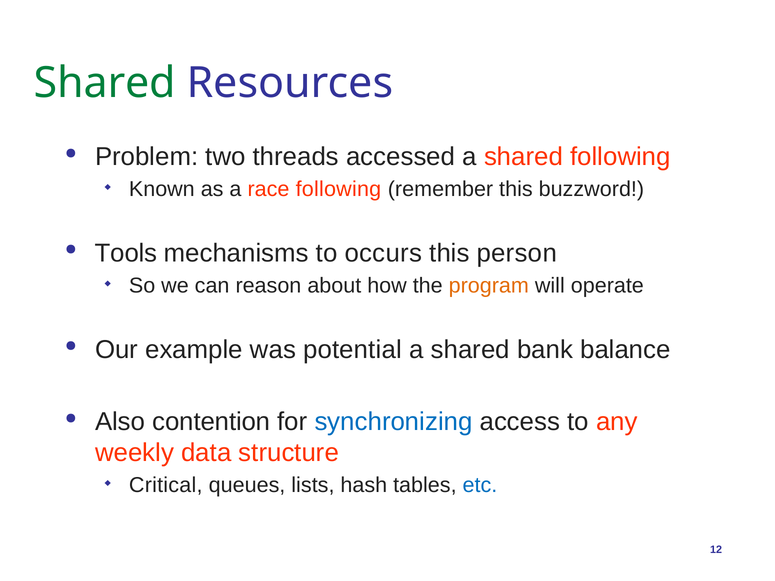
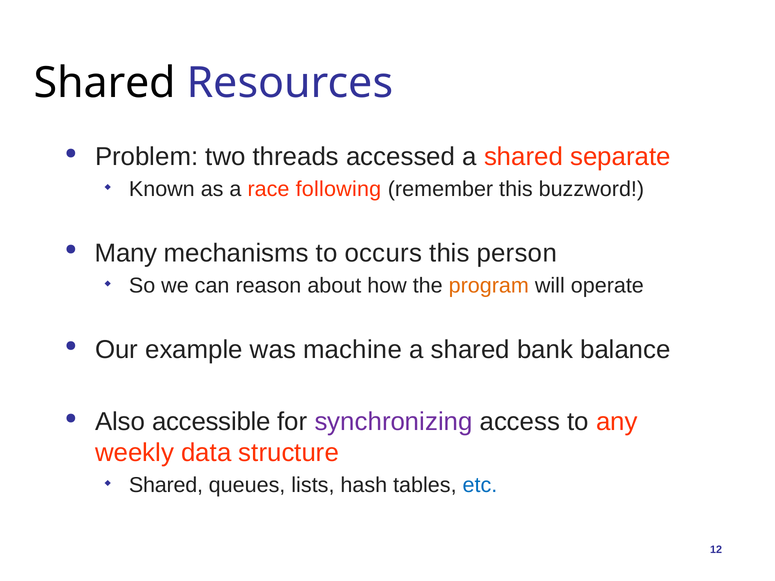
Shared colour: green -> black (105, 83)
shared following: following -> separate (620, 157)
Tools: Tools -> Many (126, 253)
potential: potential -> machine (352, 350)
contention: contention -> accessible (211, 422)
synchronizing colour: blue -> purple (394, 422)
Critical: Critical -> Shared (166, 485)
